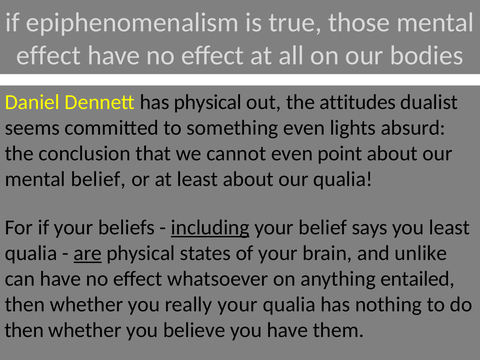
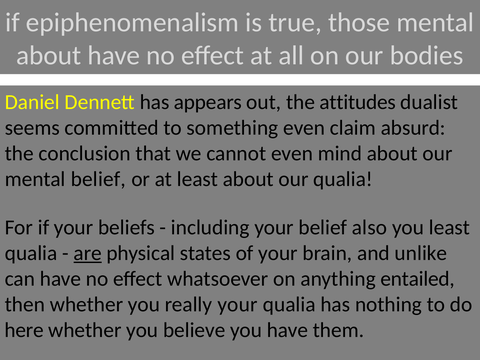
effect: effect -> about (49, 55)
has physical: physical -> appears (208, 102)
lights: lights -> claim (353, 128)
point: point -> mind (340, 153)
including underline: present -> none (210, 228)
says: says -> also (369, 228)
then: then -> here (24, 330)
